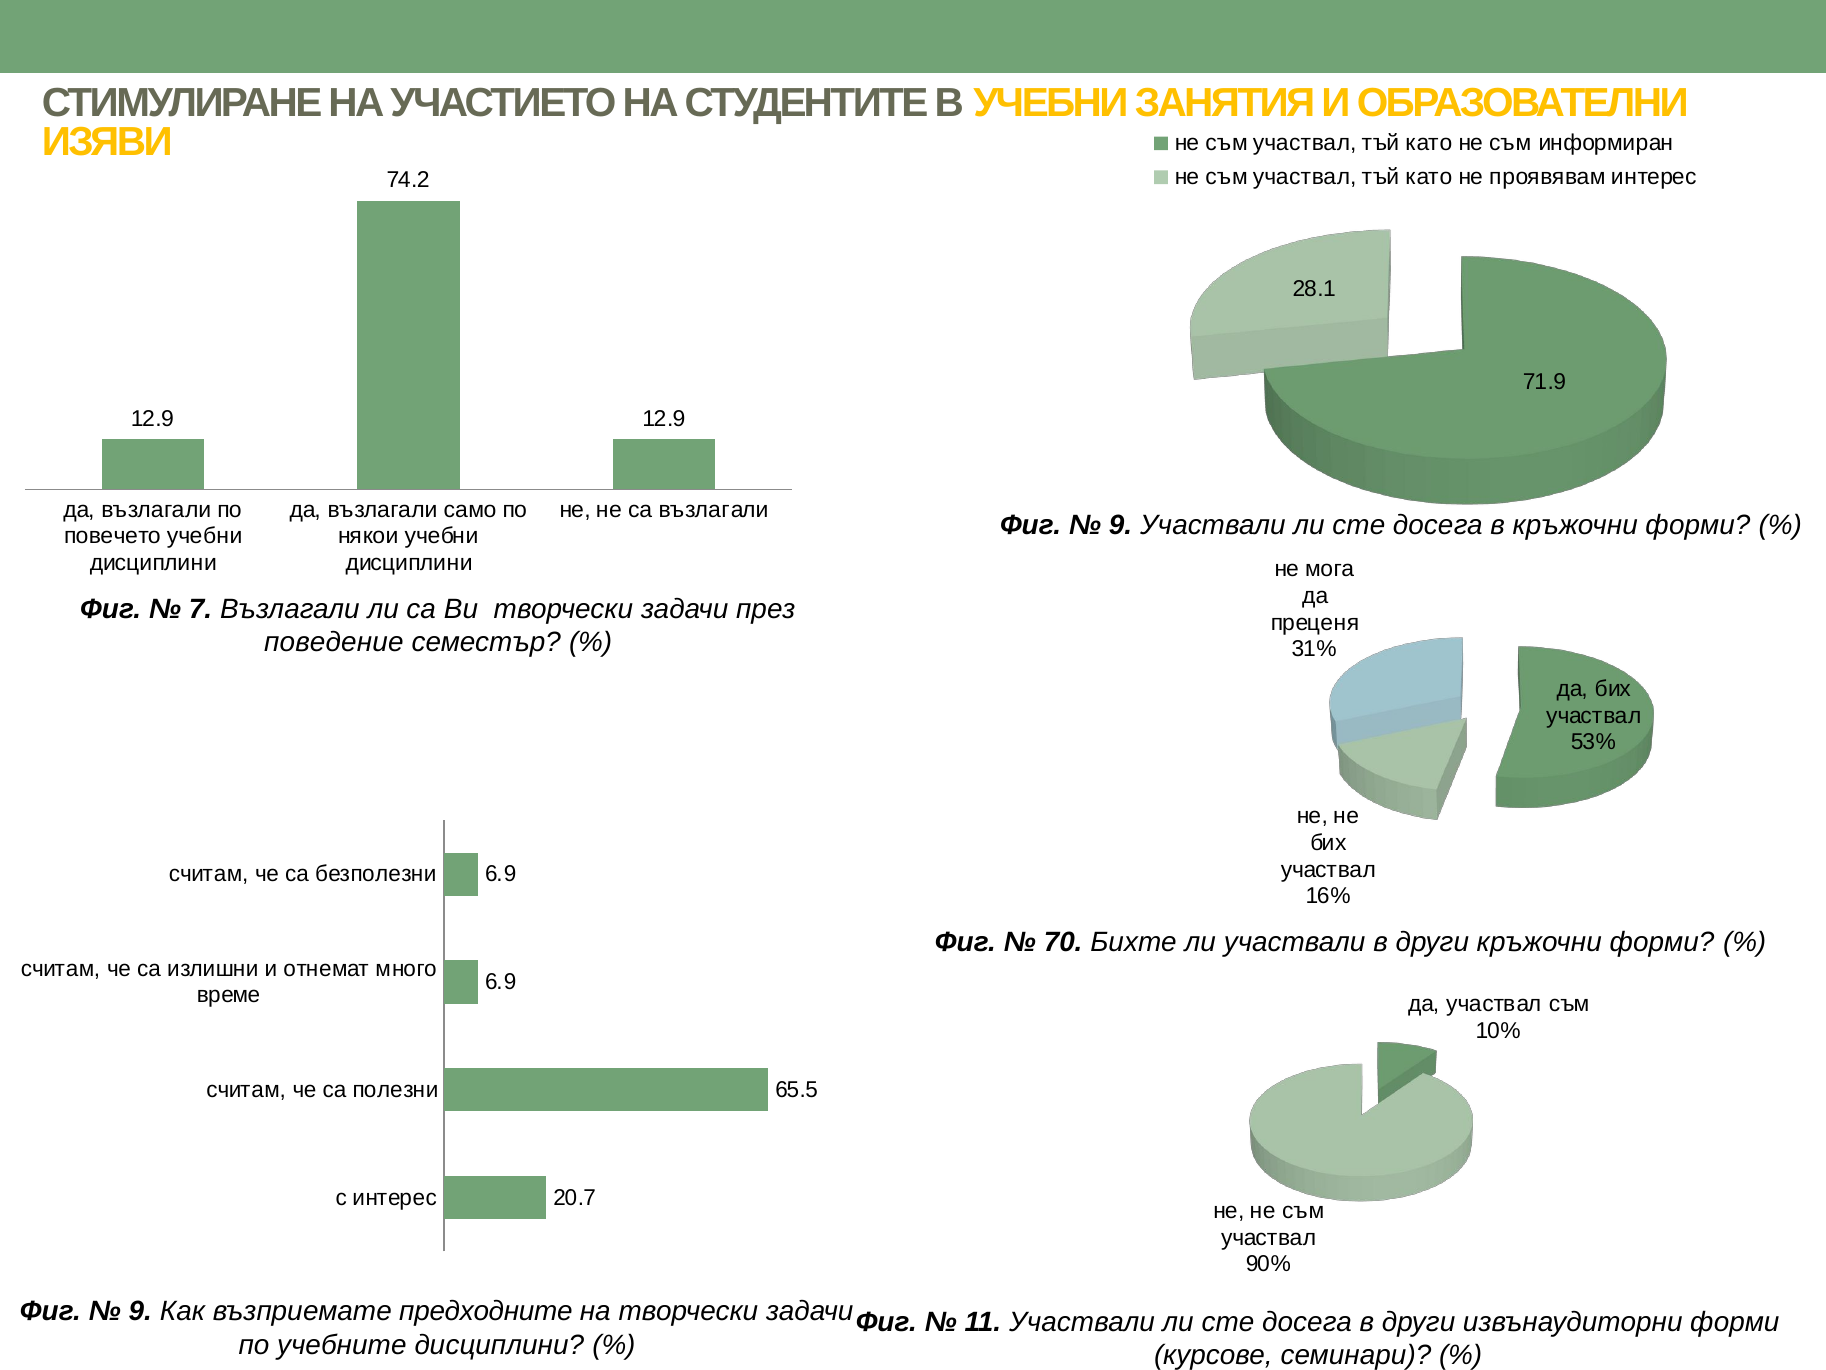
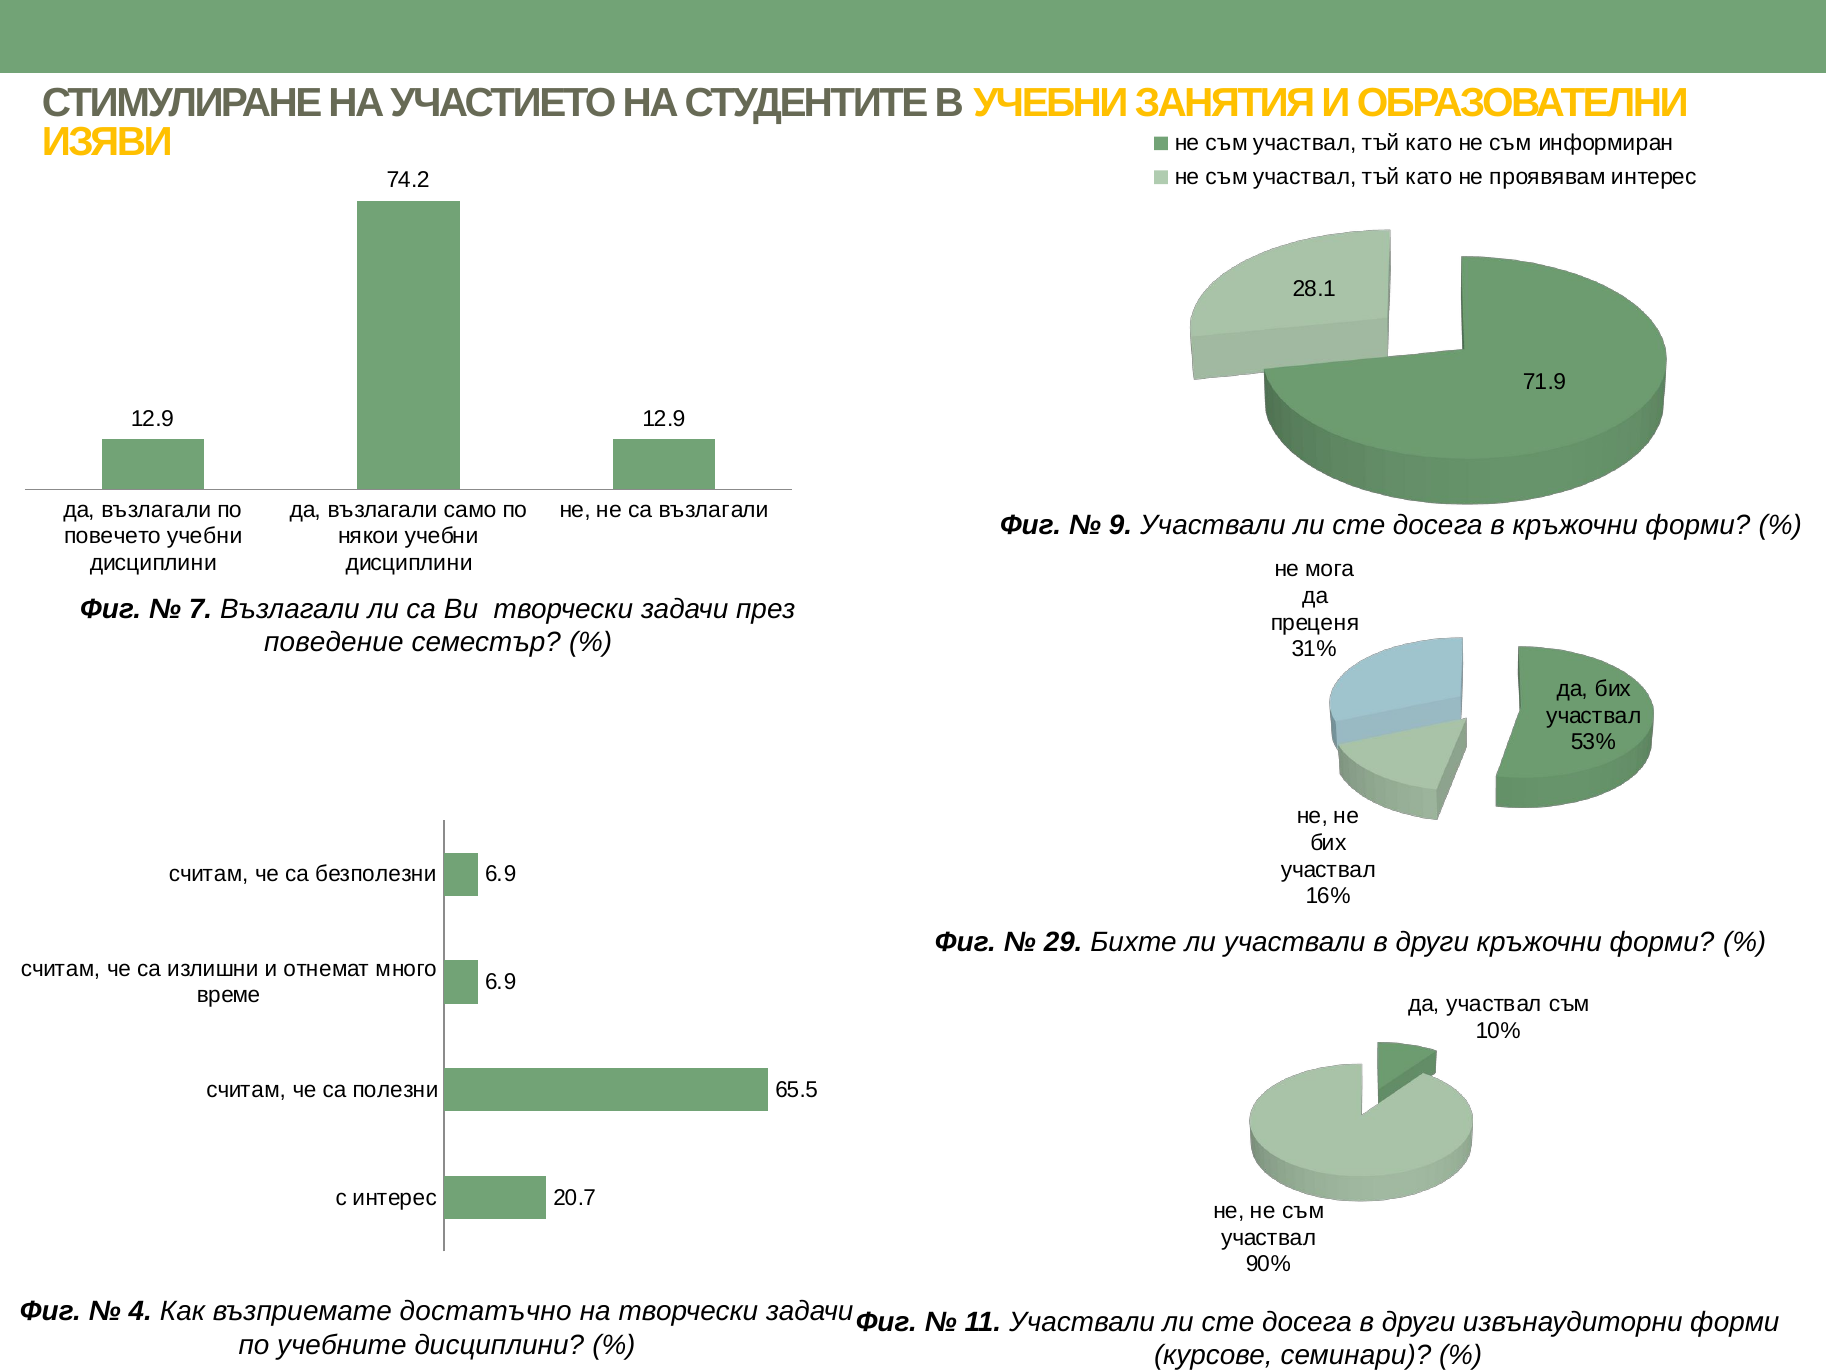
70: 70 -> 29 (1063, 942)
9: 9 -> 4 (140, 1311)
предходните: предходните -> достатъчно (486, 1311)
